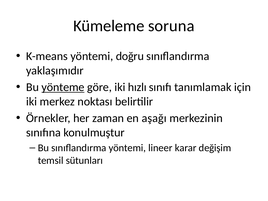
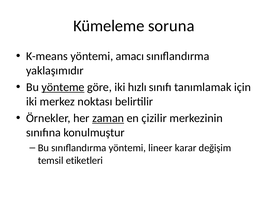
doğru: doğru -> amacı (130, 56)
zaman underline: none -> present (108, 118)
aşağı: aşağı -> çizilir (154, 118)
sütunları: sütunları -> etiketleri (84, 160)
